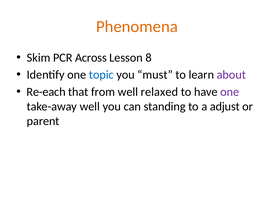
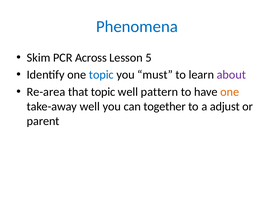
Phenomena colour: orange -> blue (137, 27)
8: 8 -> 5 (149, 57)
Re-each: Re-each -> Re-area (46, 92)
that from: from -> topic (103, 92)
relaxed: relaxed -> pattern (159, 92)
one colour: purple -> orange (230, 92)
standing: standing -> together (165, 106)
